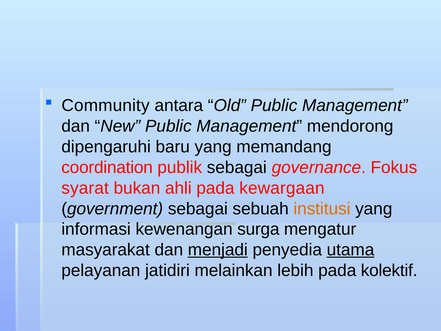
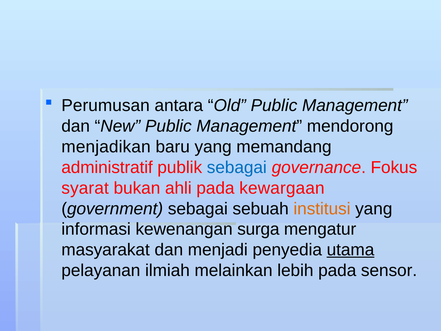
Community: Community -> Perumusan (106, 106)
dipengaruhi: dipengaruhi -> menjadikan (106, 147)
coordination: coordination -> administratif (107, 167)
sebagai colour: black -> blue (237, 167)
menjadi underline: present -> none (218, 250)
jatidiri: jatidiri -> ilmiah (167, 270)
kolektif: kolektif -> sensor (389, 270)
